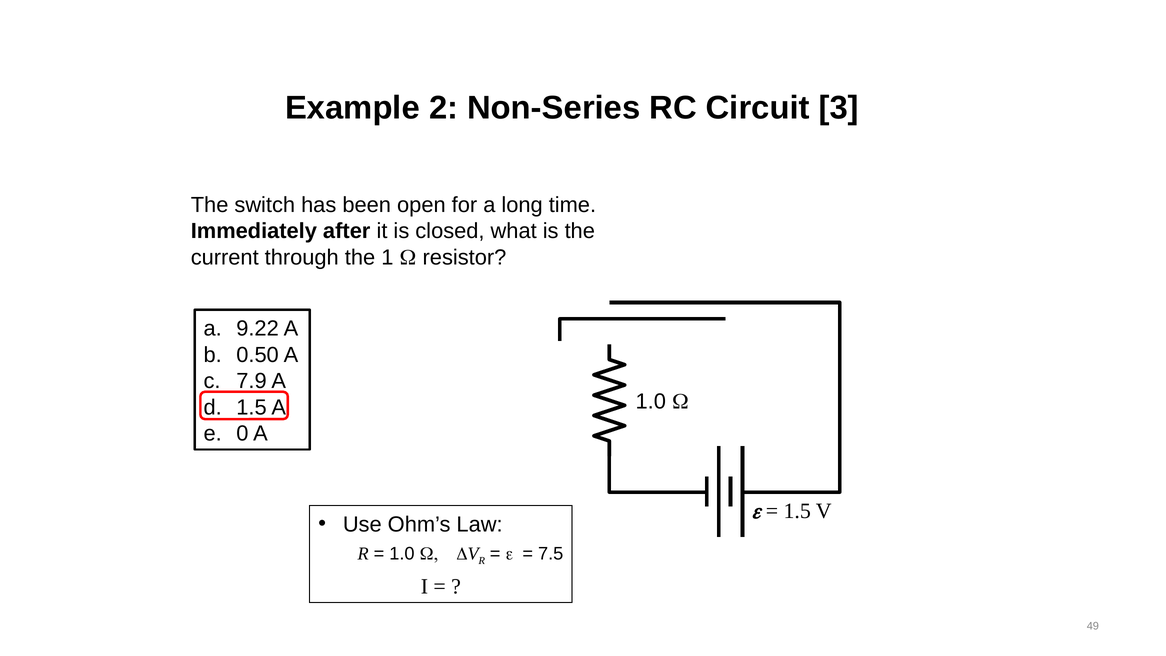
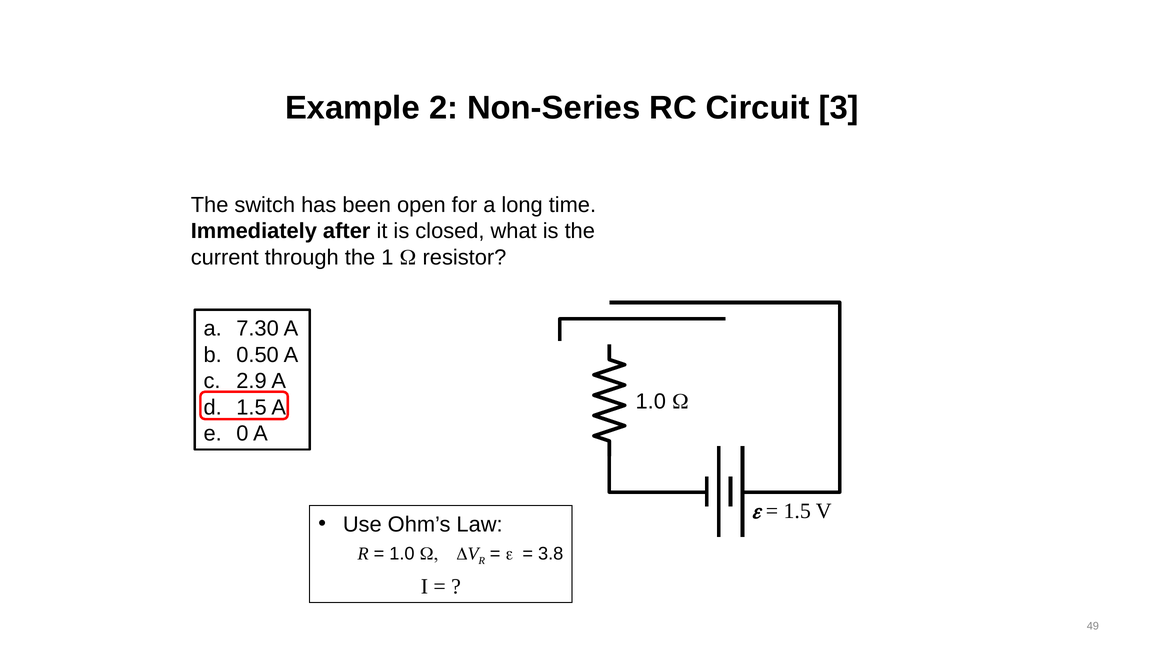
9.22: 9.22 -> 7.30 (258, 329)
7.9: 7.9 -> 2.9 (251, 381)
7.5: 7.5 -> 3.8 (551, 554)
